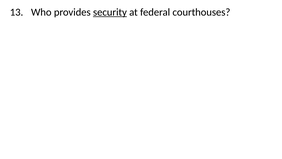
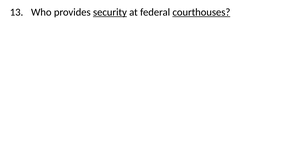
courthouses underline: none -> present (201, 12)
